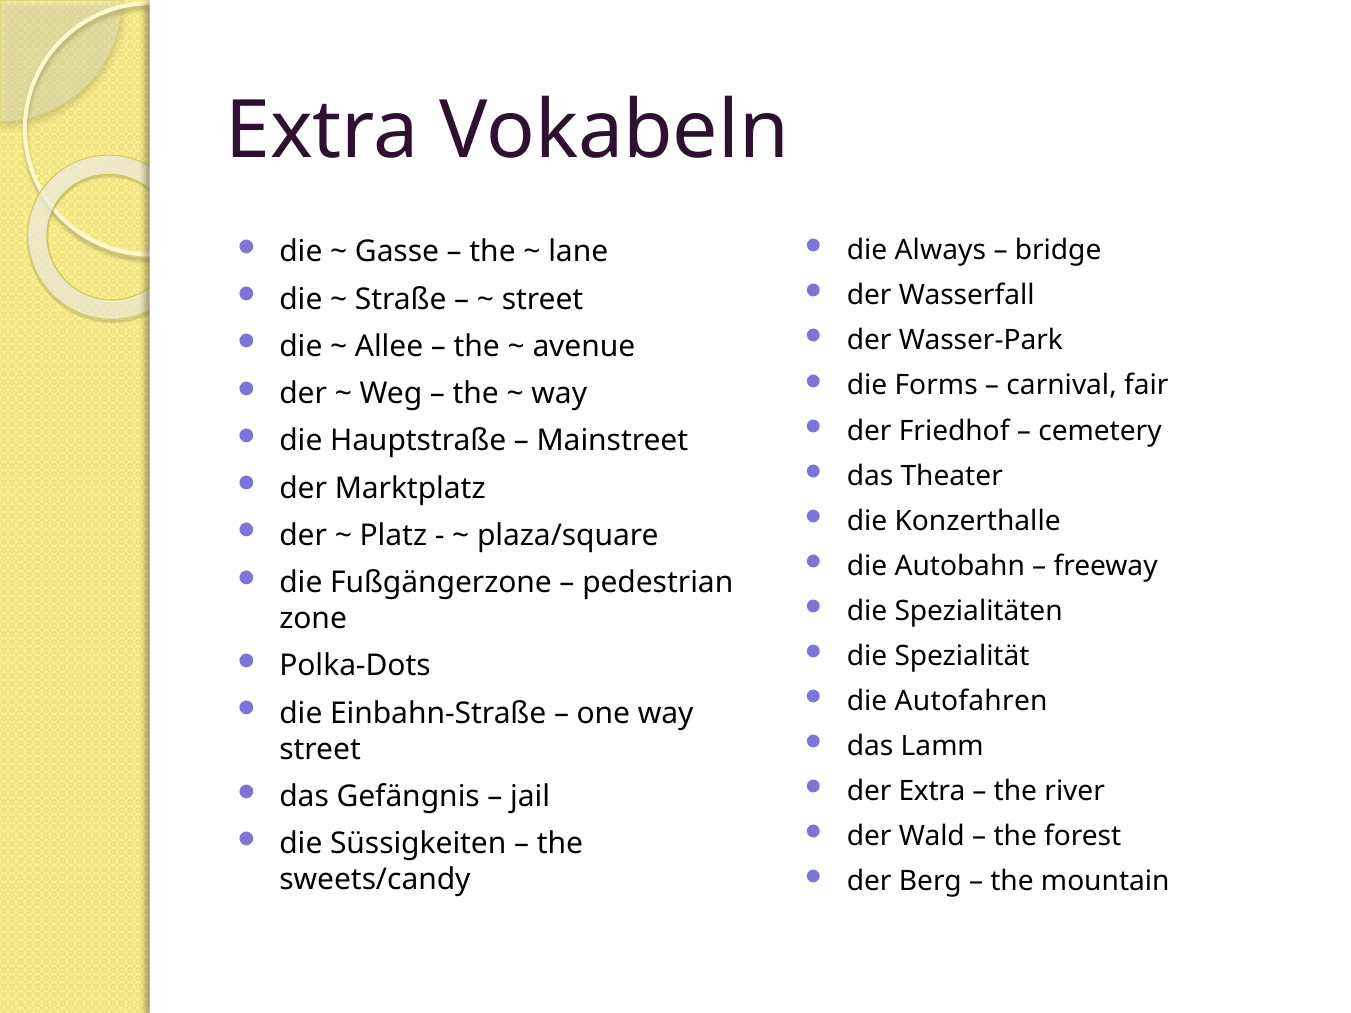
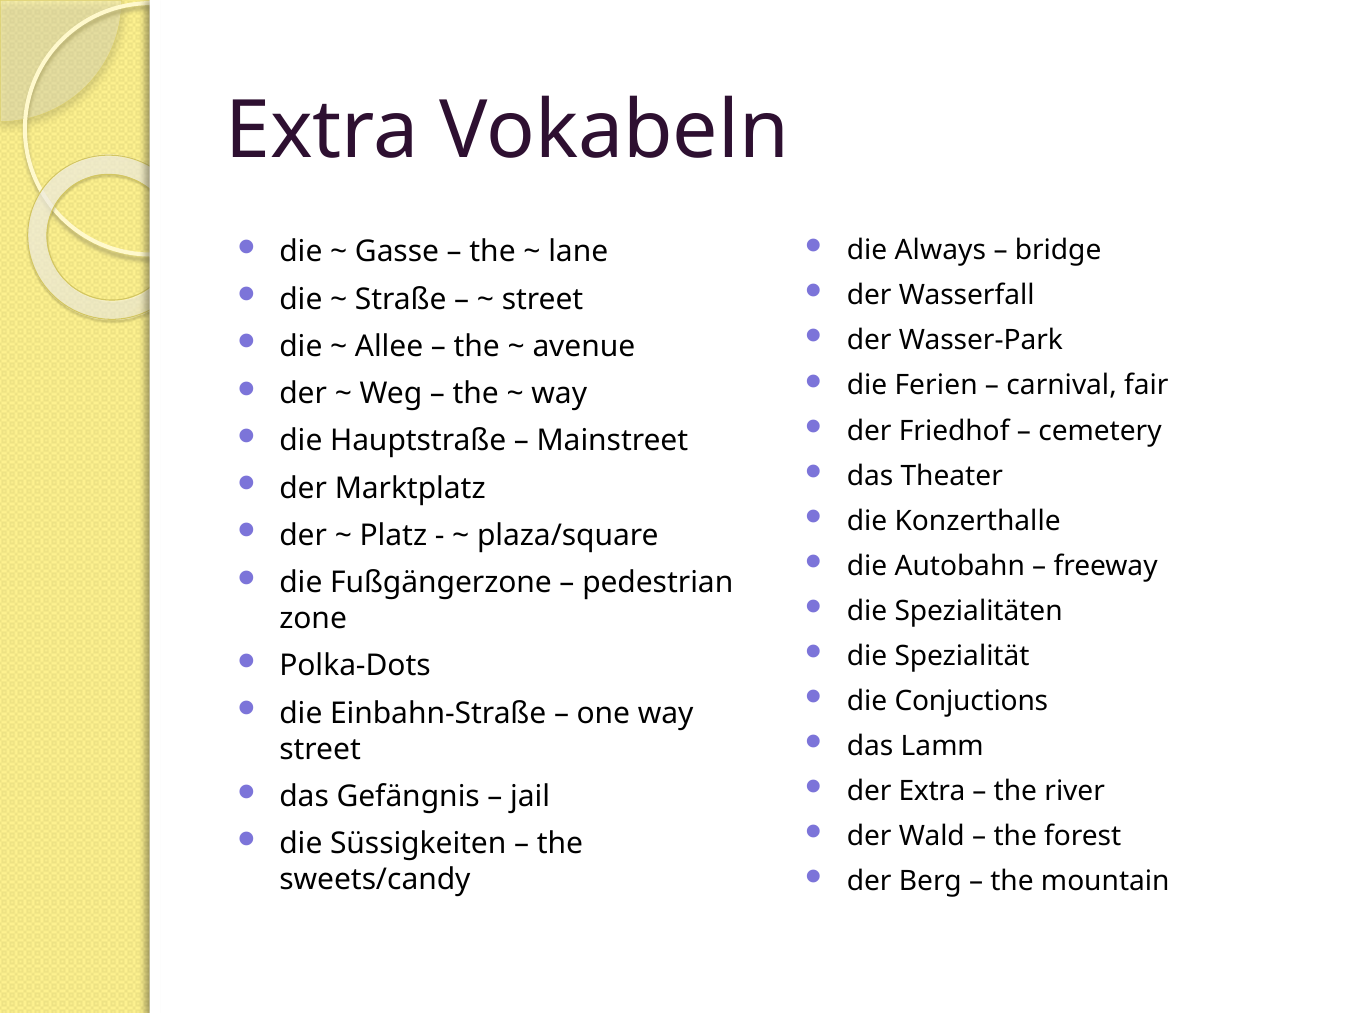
Forms: Forms -> Ferien (936, 386)
Autofahren: Autofahren -> Conjuctions (971, 701)
